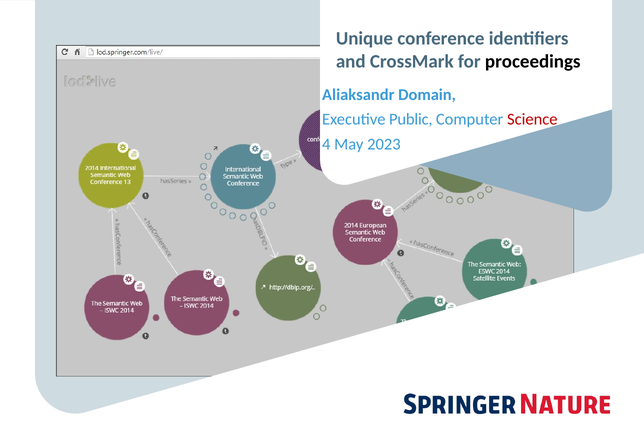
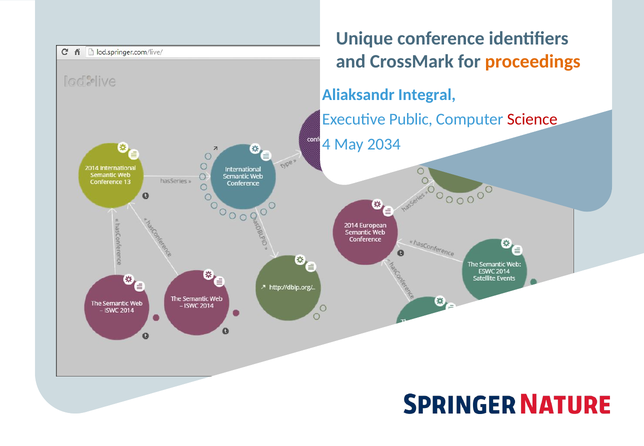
proceedings colour: black -> orange (533, 61)
Domain: Domain -> Integral (427, 95)
2023: 2023 -> 2034 (384, 144)
